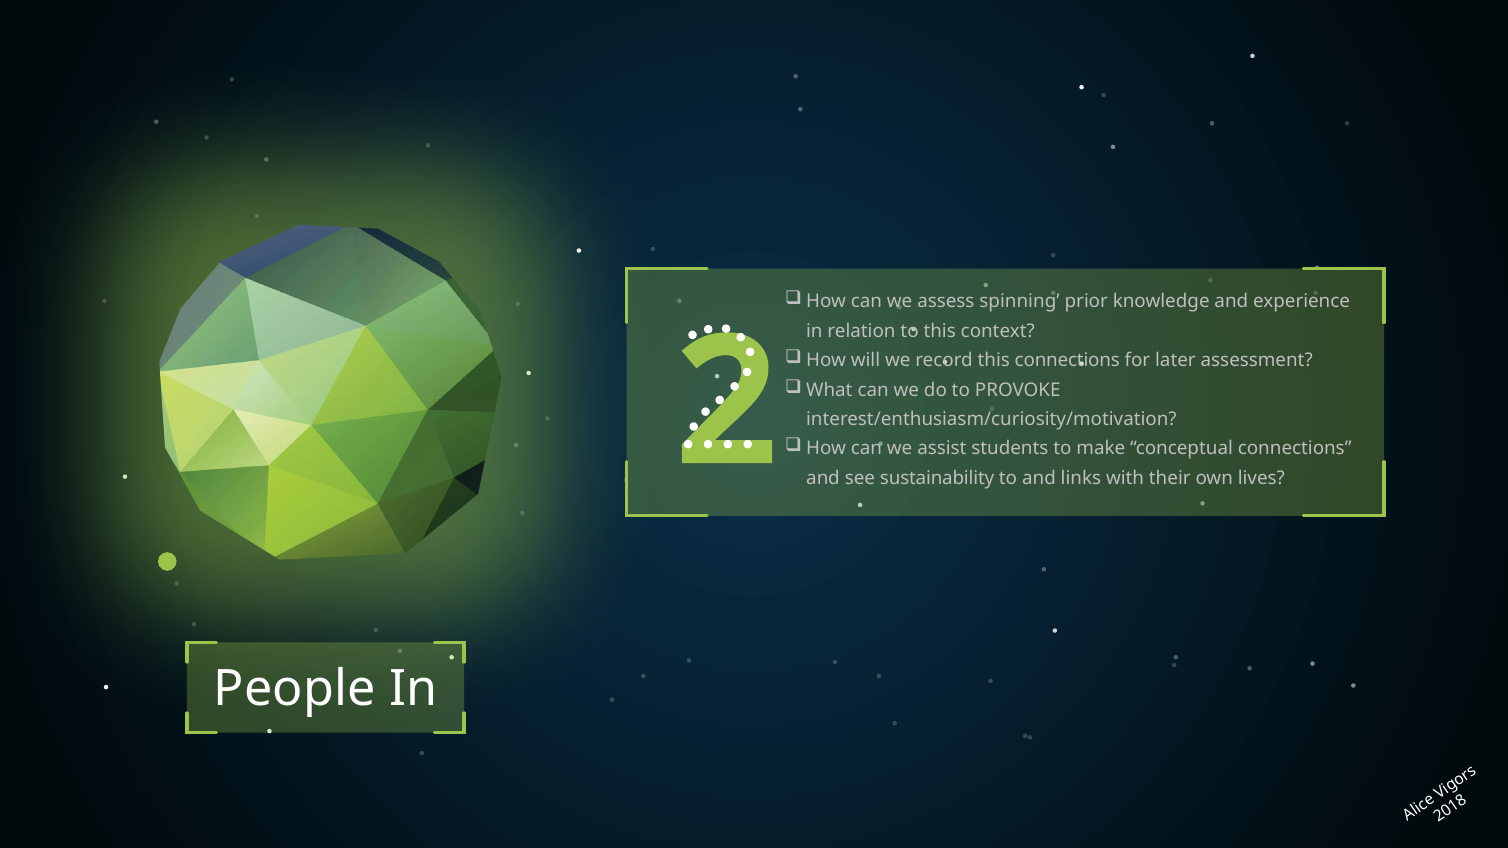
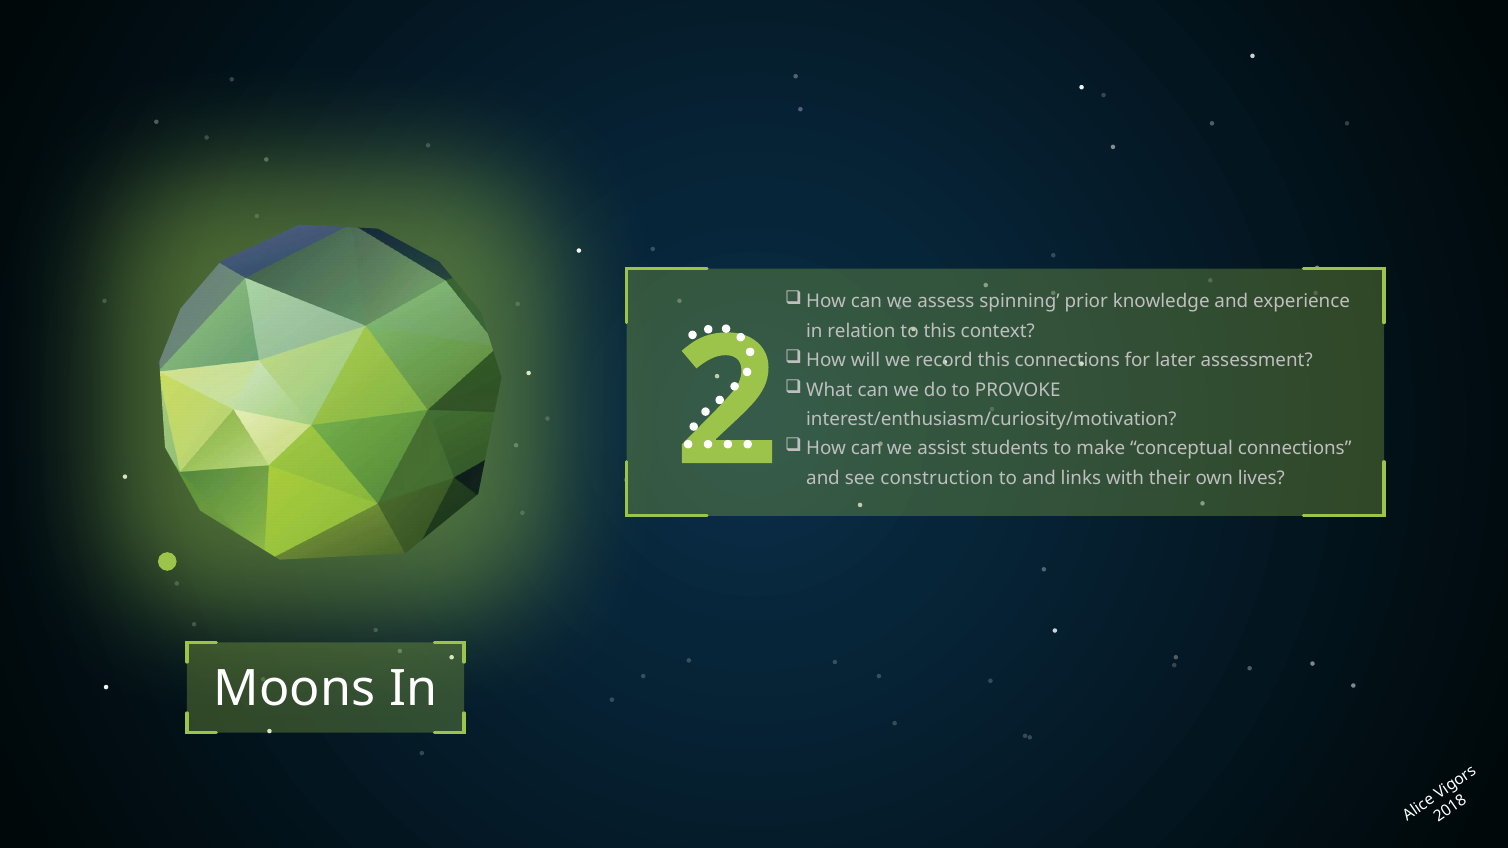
sustainability: sustainability -> construction (937, 478)
People: People -> Moons (295, 689)
